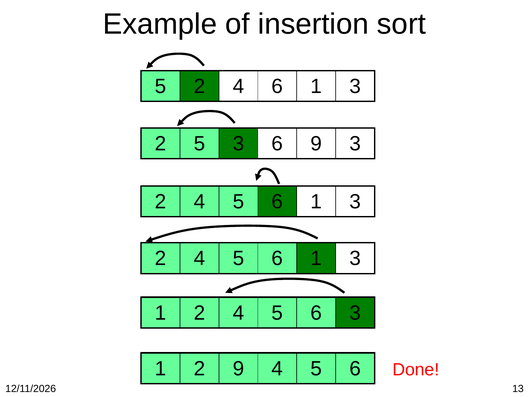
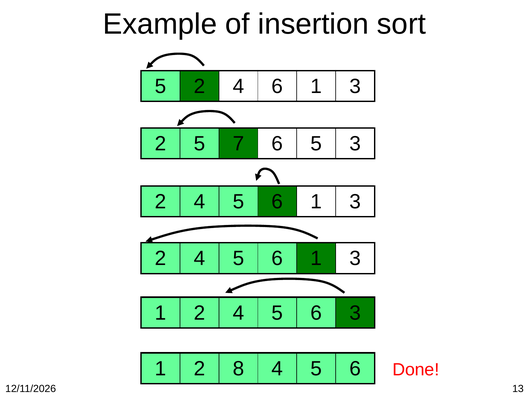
5 3: 3 -> 7 (238, 144)
6 9: 9 -> 5 (316, 144)
2 9: 9 -> 8 (238, 368)
